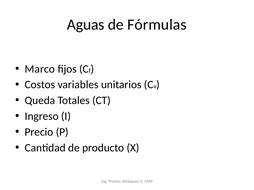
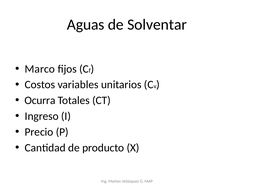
Fórmulas: Fórmulas -> Solventar (157, 25)
Queda: Queda -> Ocurra (40, 101)
